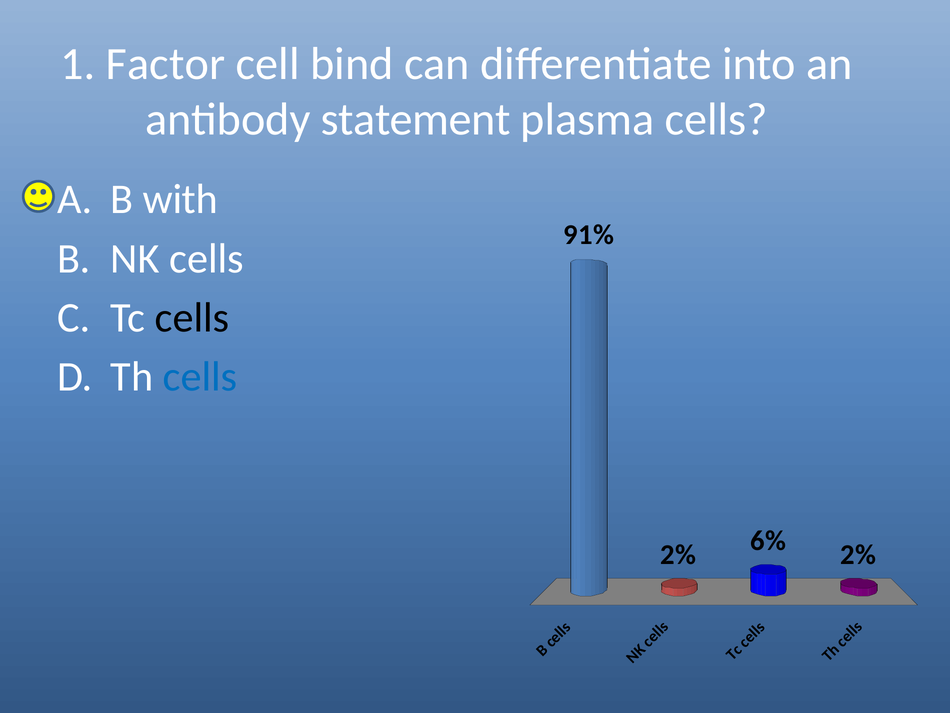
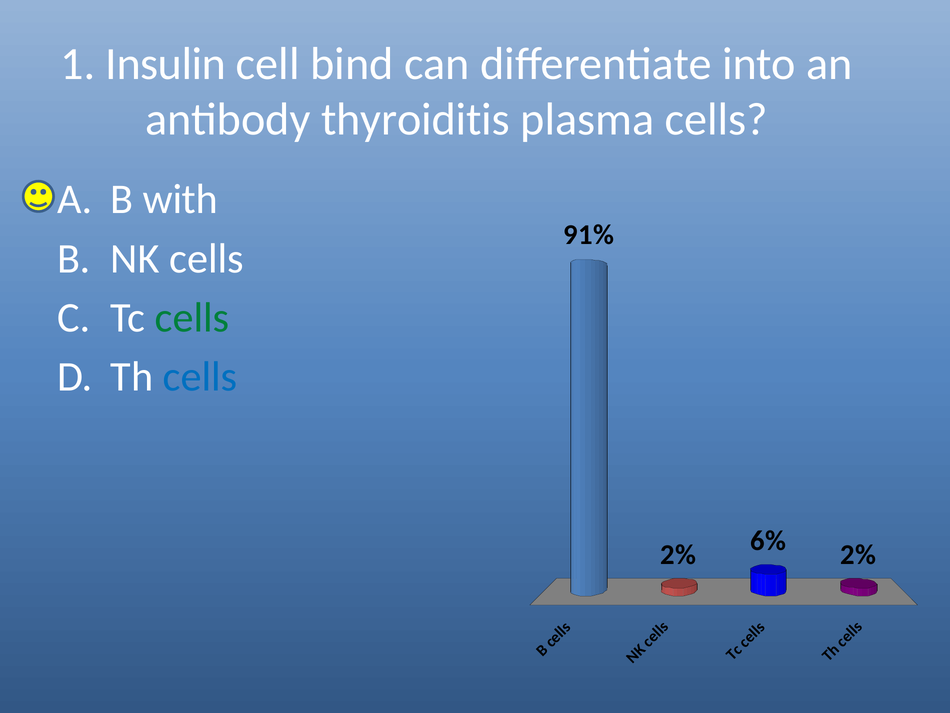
Factor: Factor -> Insulin (166, 64)
statement: statement -> thyroiditis (416, 120)
cells colour: black -> green (192, 318)
